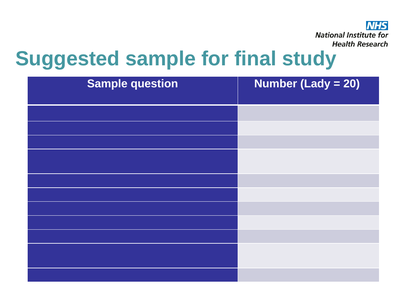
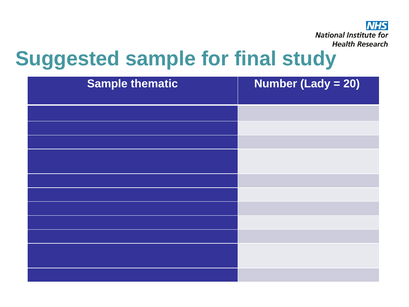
question: question -> thematic (154, 84)
